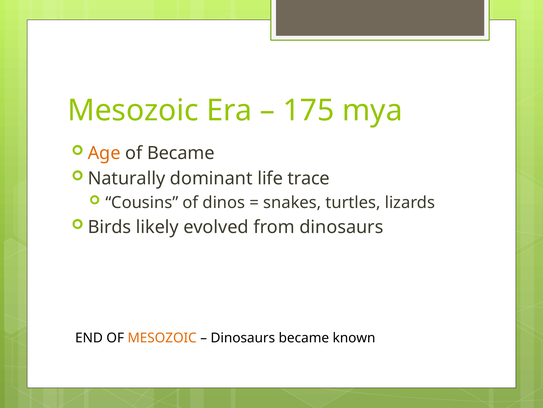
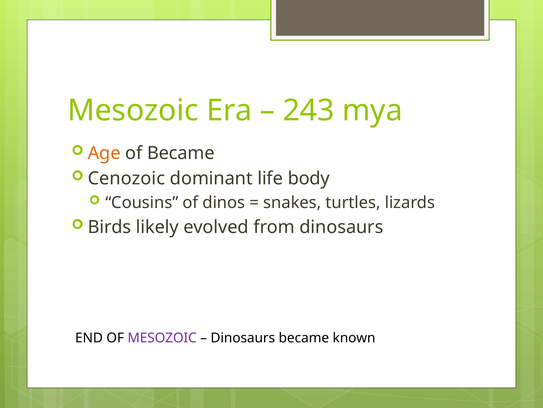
175: 175 -> 243 (309, 110)
Naturally: Naturally -> Cenozoic (126, 178)
trace: trace -> body (309, 178)
MESOZOIC colour: orange -> purple (162, 338)
